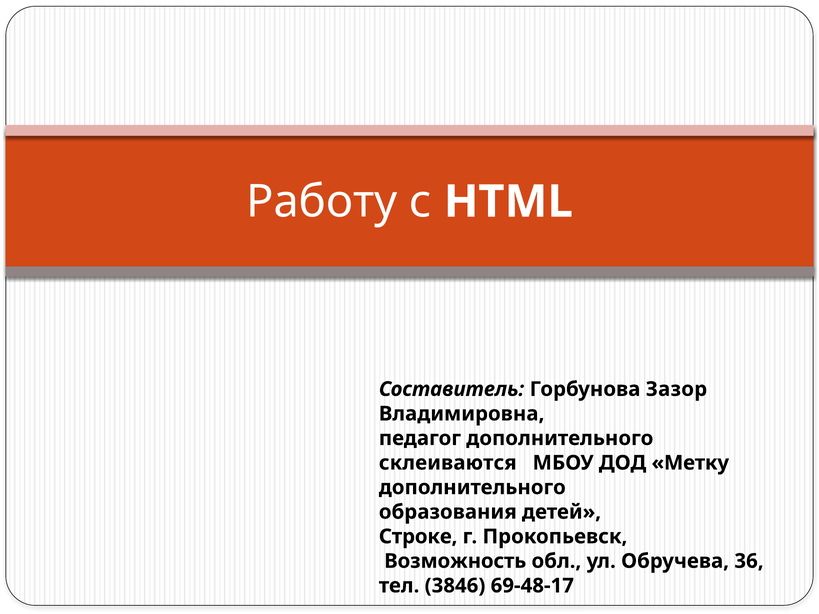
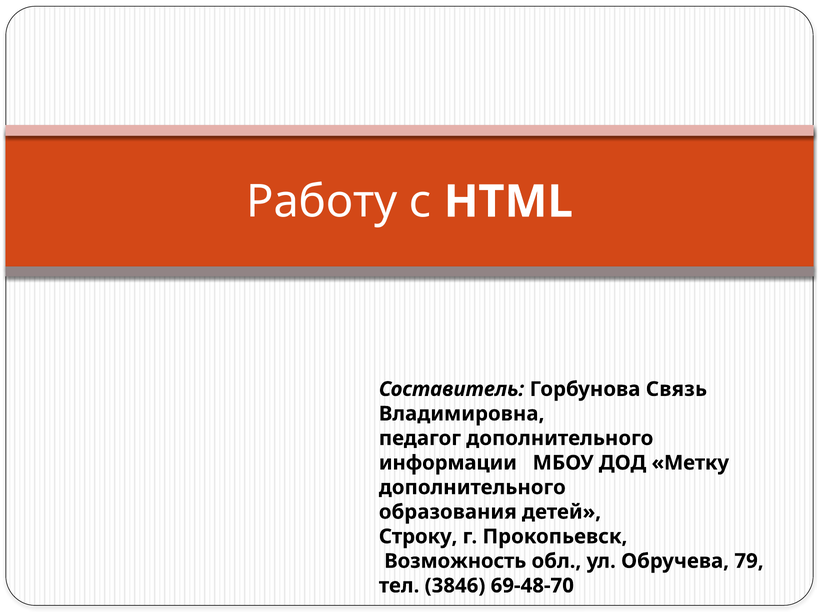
Зазор: Зазор -> Связь (676, 389)
склеиваются: склеиваются -> информации (448, 463)
Строке: Строке -> Строку (418, 537)
36: 36 -> 79 (749, 561)
69-48-17: 69-48-17 -> 69-48-70 (532, 586)
